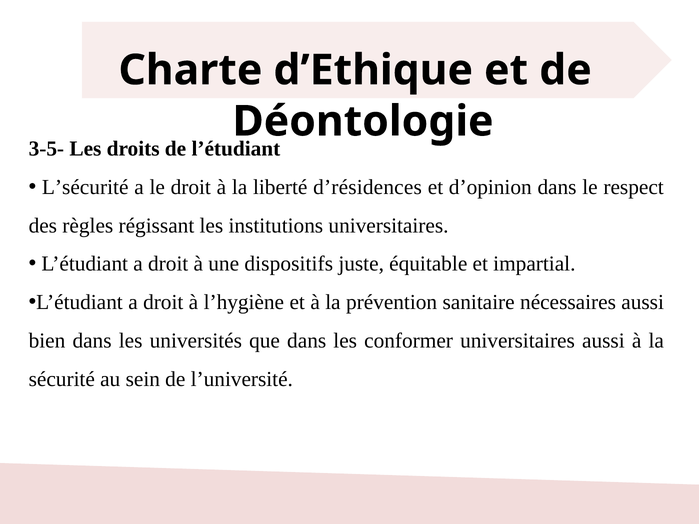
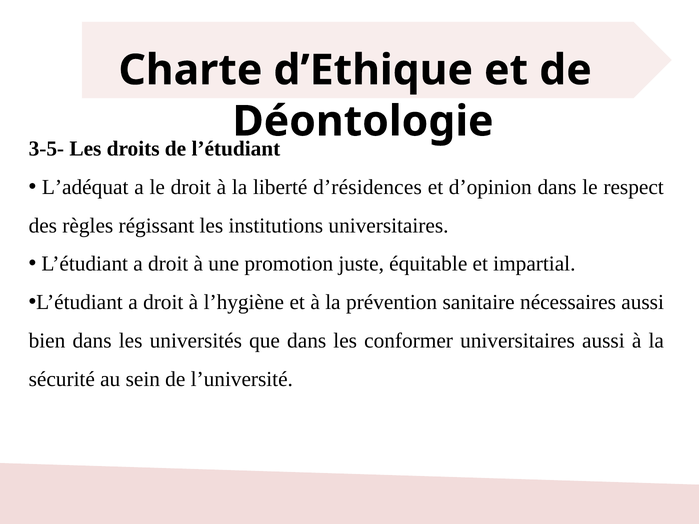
L’sécurité: L’sécurité -> L’adéquat (85, 187)
dispositifs: dispositifs -> promotion (289, 264)
